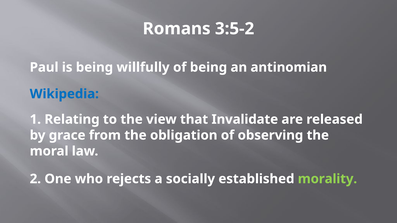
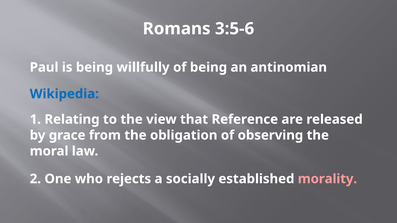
3:5-2: 3:5-2 -> 3:5-6 (235, 29)
Invalidate: Invalidate -> Reference (245, 120)
morality colour: light green -> pink (327, 179)
